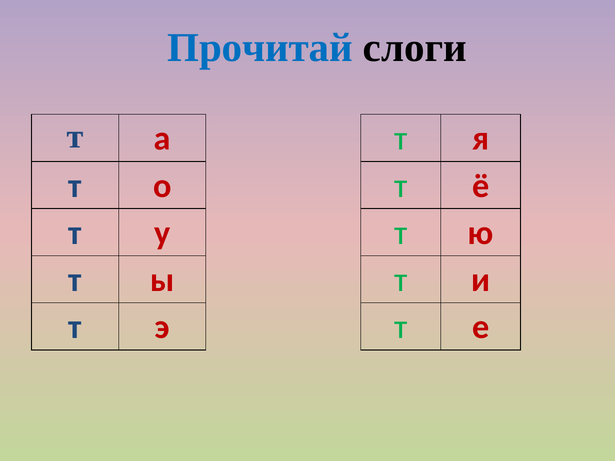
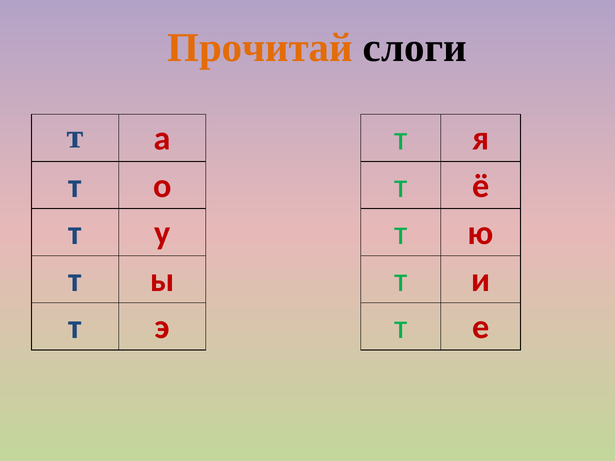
Прочитай colour: blue -> orange (260, 48)
